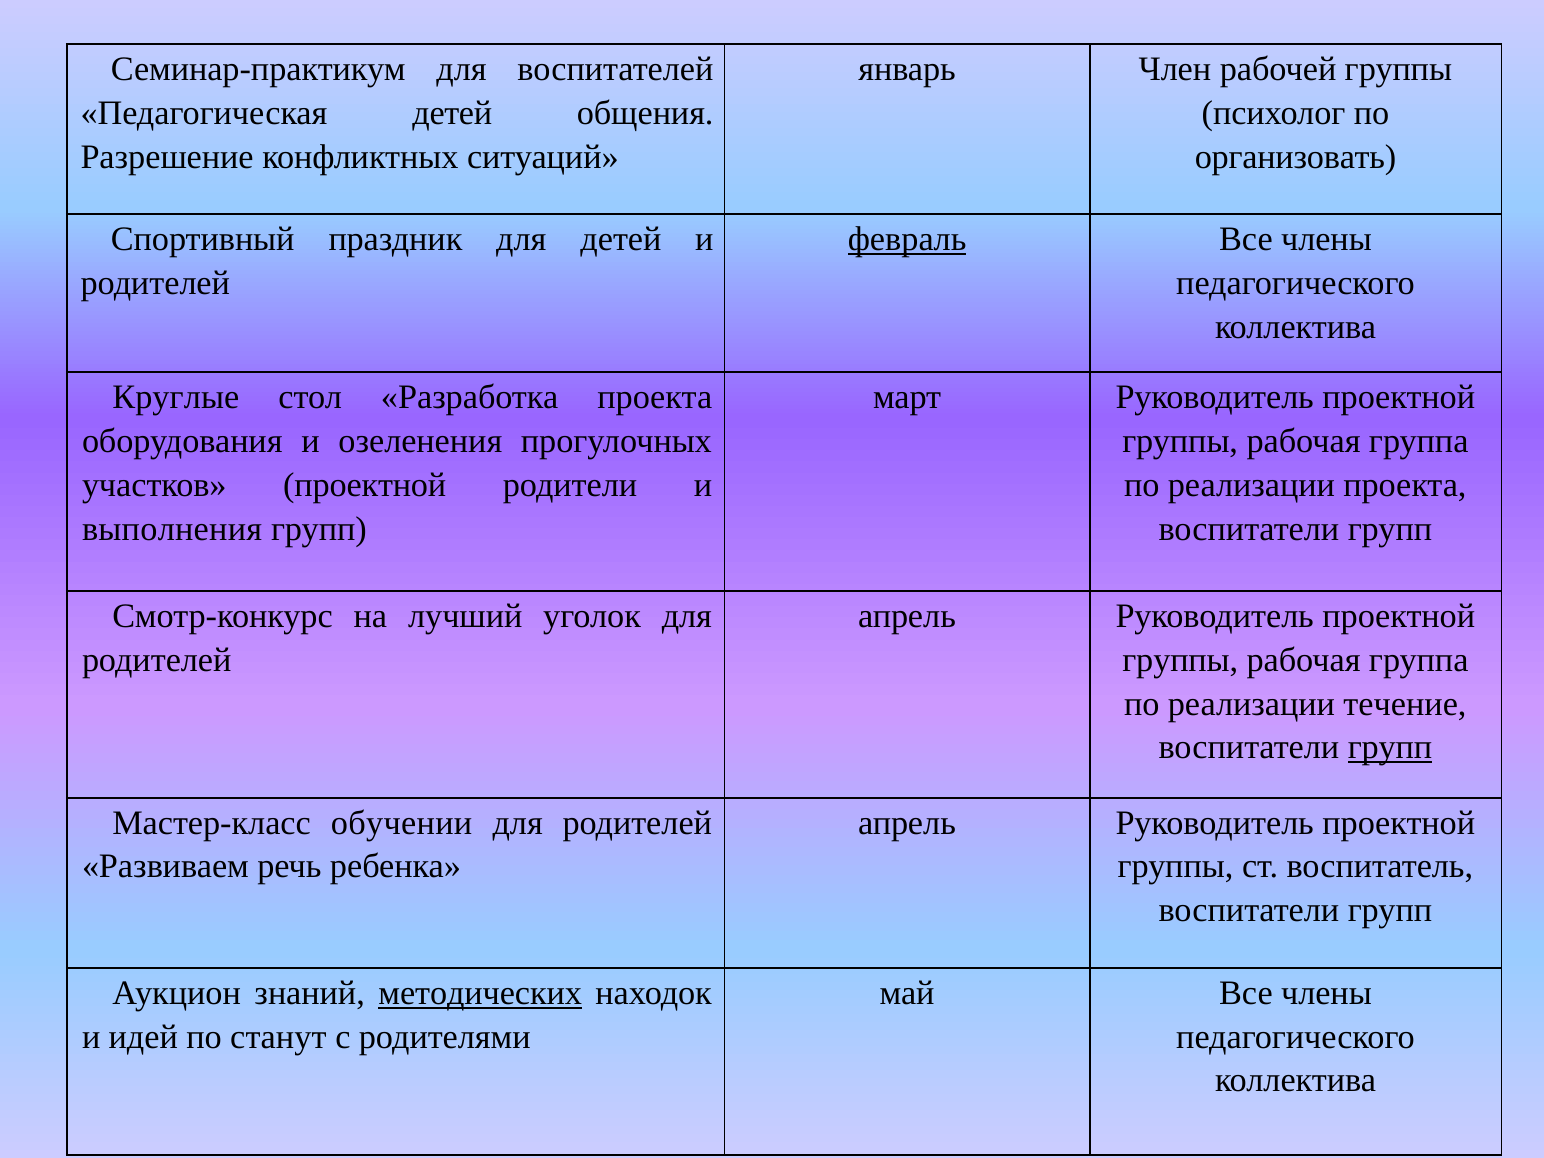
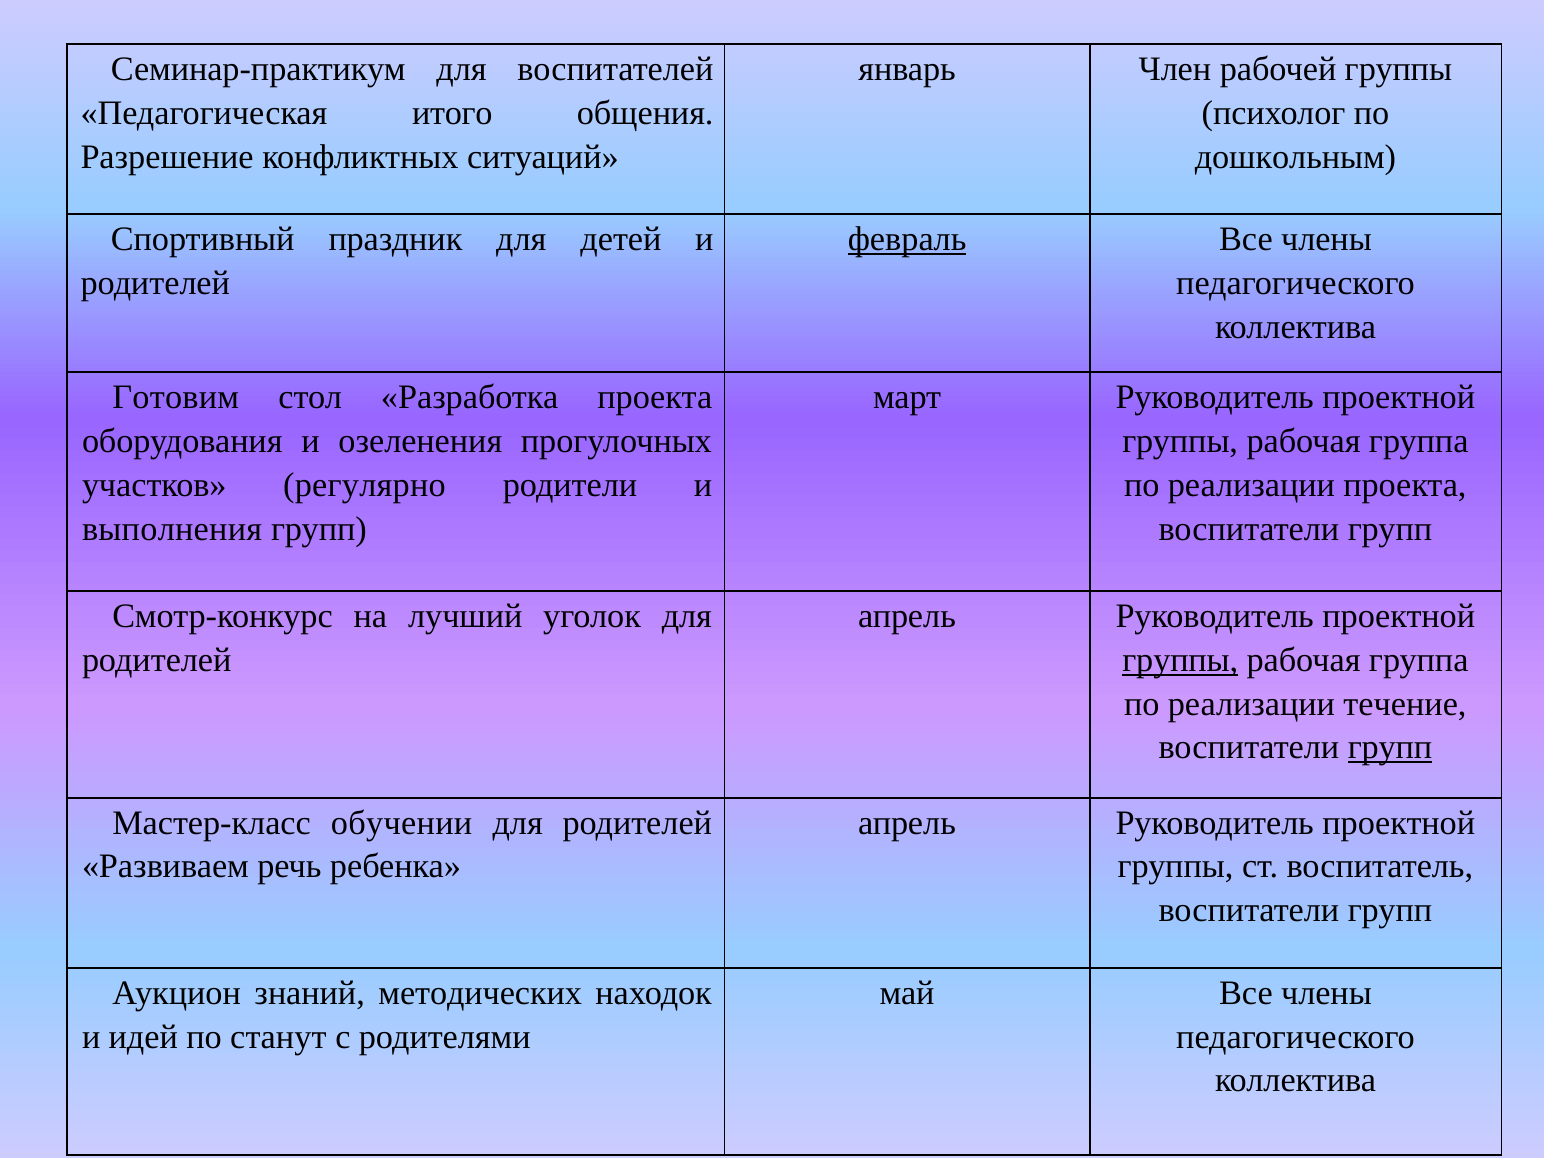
Педагогическая детей: детей -> итого (452, 113)
организовать: организовать -> дошкольным (1295, 157)
Круглые: Круглые -> Готовим (176, 397)
участков проектной: проектной -> регулярно (365, 485)
группы underline: none -> present (1180, 660)
методических underline: present -> none (480, 993)
